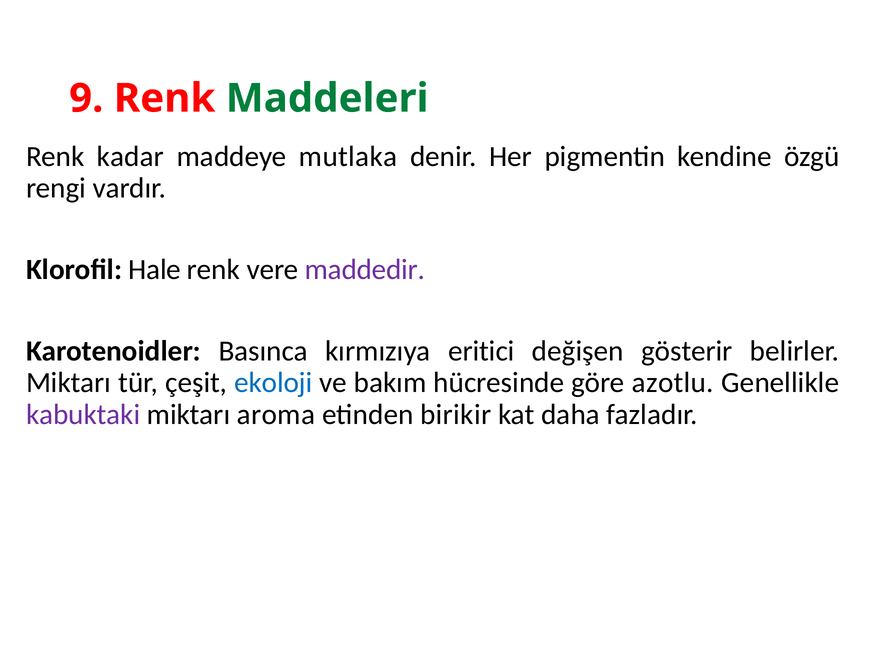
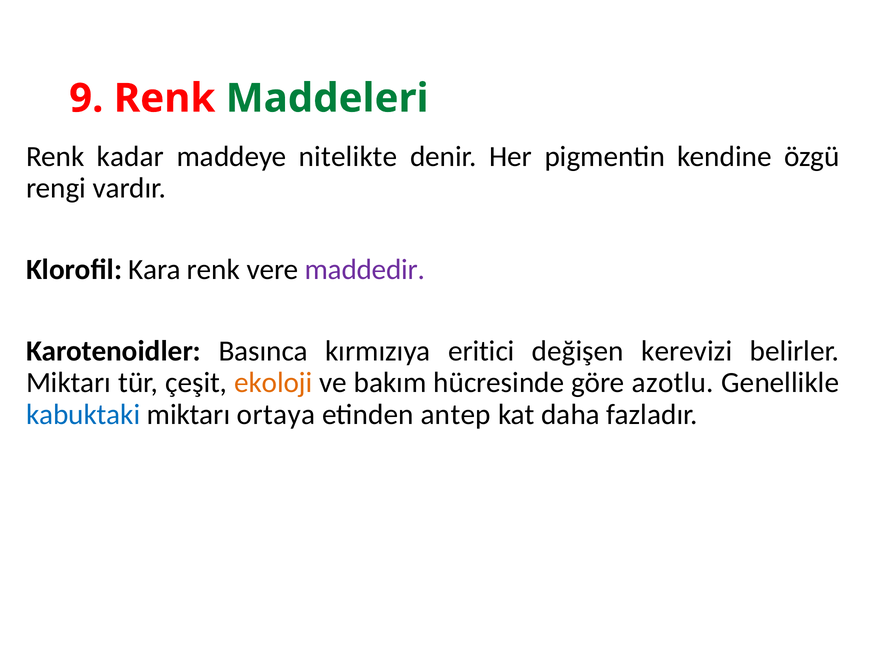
mutlaka: mutlaka -> nitelikte (348, 157)
Hale: Hale -> Kara (155, 270)
gösterir: gösterir -> kerevizi (687, 351)
ekoloji colour: blue -> orange (273, 383)
kabuktaki colour: purple -> blue (83, 415)
aroma: aroma -> ortaya (276, 415)
birikir: birikir -> antep (456, 415)
